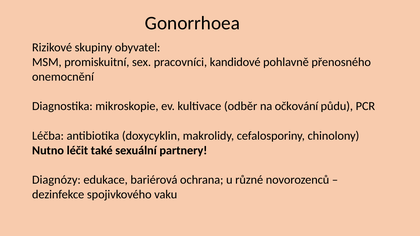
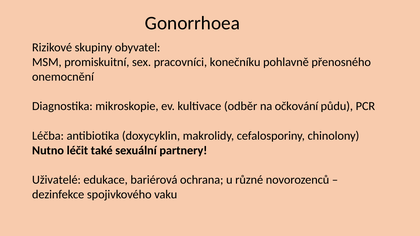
kandidové: kandidové -> konečníku (235, 62)
Diagnózy: Diagnózy -> Uživatelé (56, 180)
